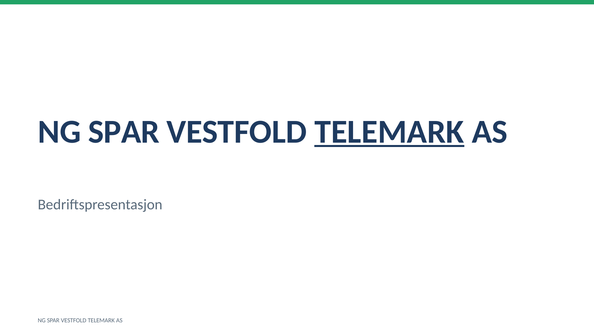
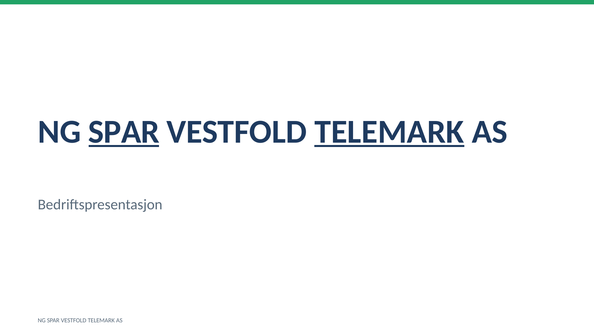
SPAR underline: none -> present (124, 132)
